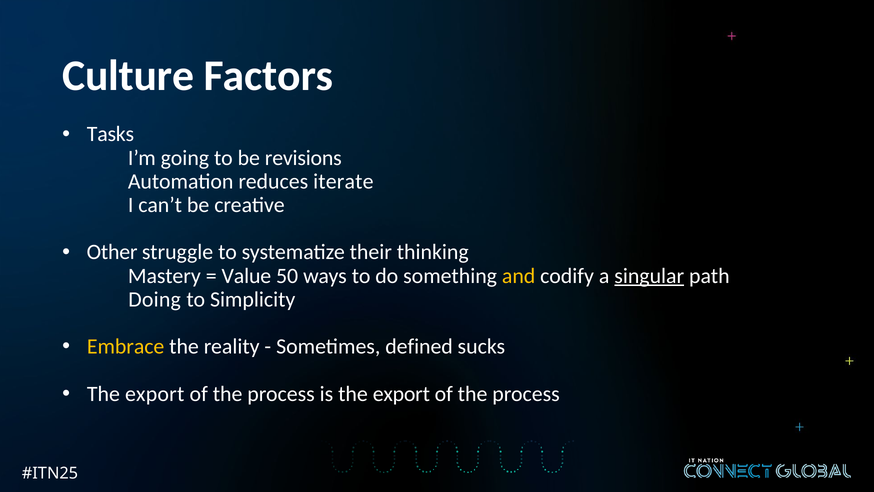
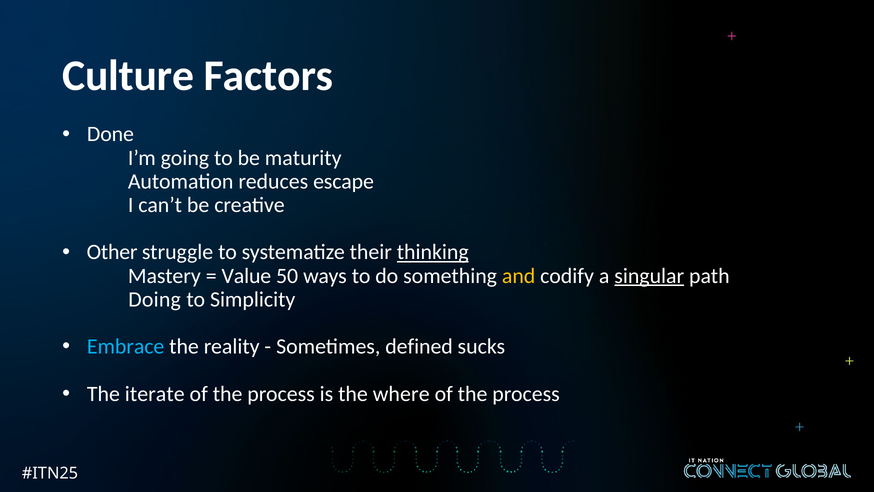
Tasks: Tasks -> Done (110, 134)
revisions: revisions -> maturity (303, 158)
iterate: iterate -> escape (344, 181)
thinking underline: none -> present (433, 252)
Embrace colour: yellow -> light blue (126, 346)
export: export -> iterate (155, 394)
is the export: export -> where (401, 394)
